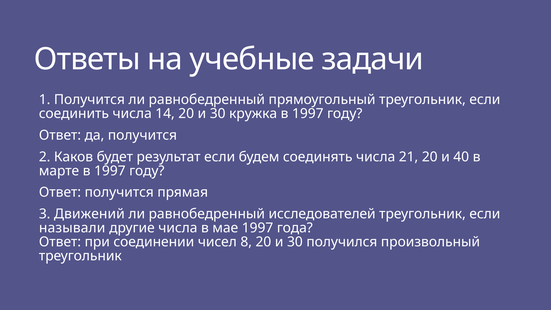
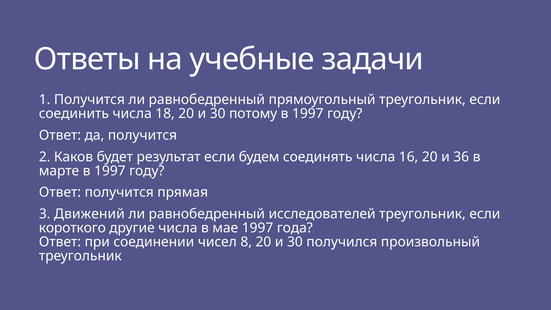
14: 14 -> 18 (165, 114)
кружка: кружка -> потому (253, 114)
21: 21 -> 16 (409, 157)
40: 40 -> 36 (461, 157)
называли: называли -> короткого (72, 228)
